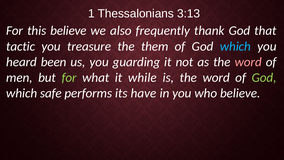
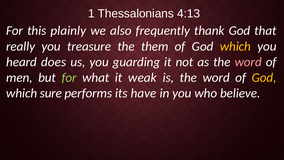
3:13: 3:13 -> 4:13 (189, 14)
this believe: believe -> plainly (68, 31)
tactic: tactic -> really (21, 46)
which colour: light blue -> yellow (235, 46)
been: been -> does (54, 62)
while: while -> weak (142, 77)
God colour: light green -> yellow (264, 77)
safe: safe -> sure (51, 93)
